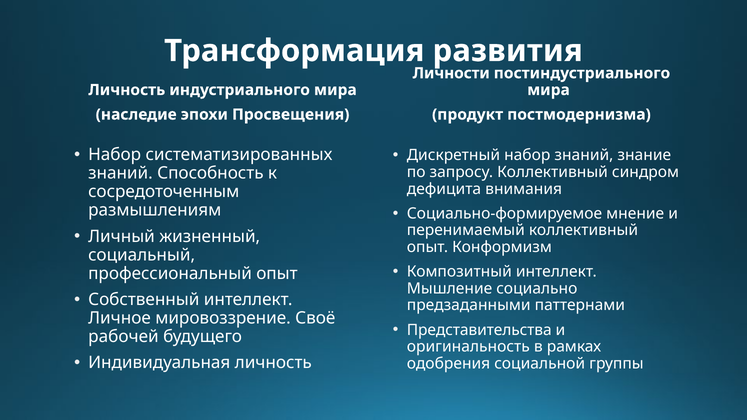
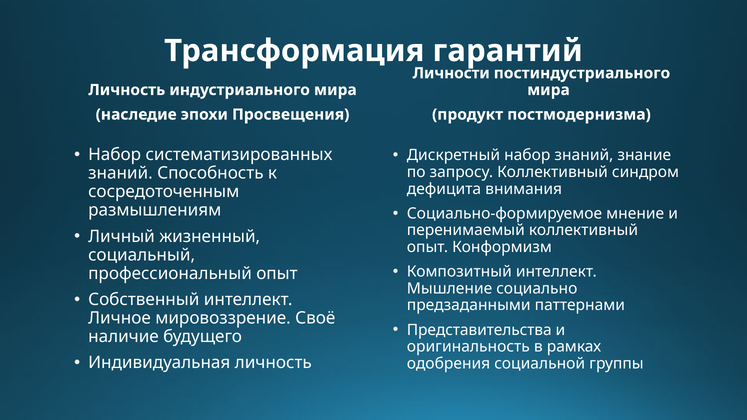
развития: развития -> гарантий (508, 51)
рабочей: рабочей -> наличие (123, 337)
